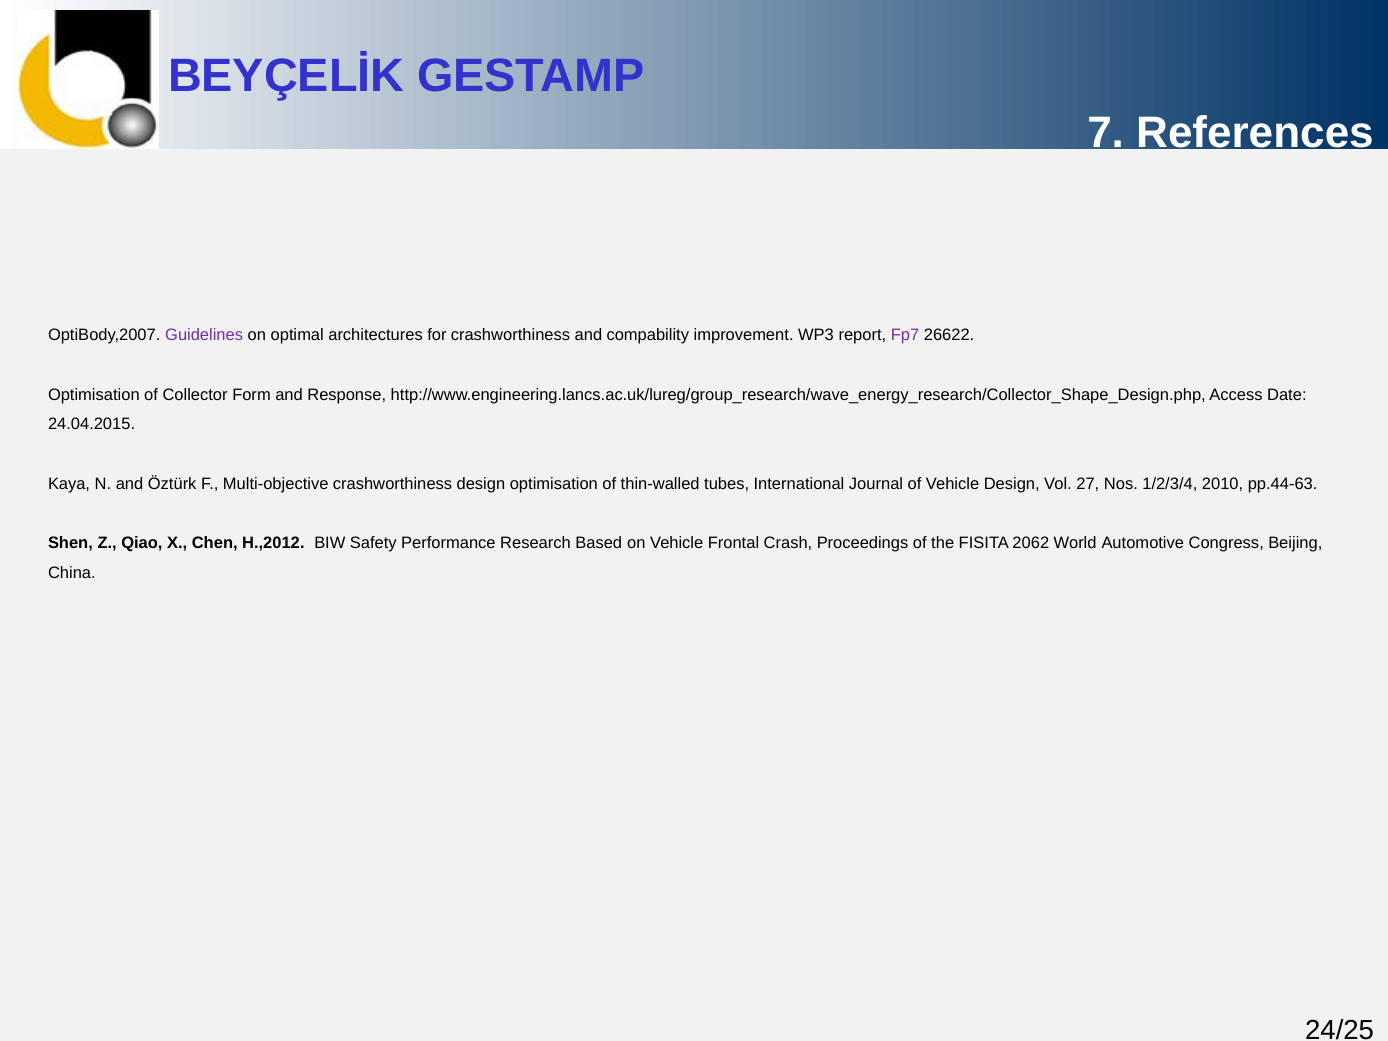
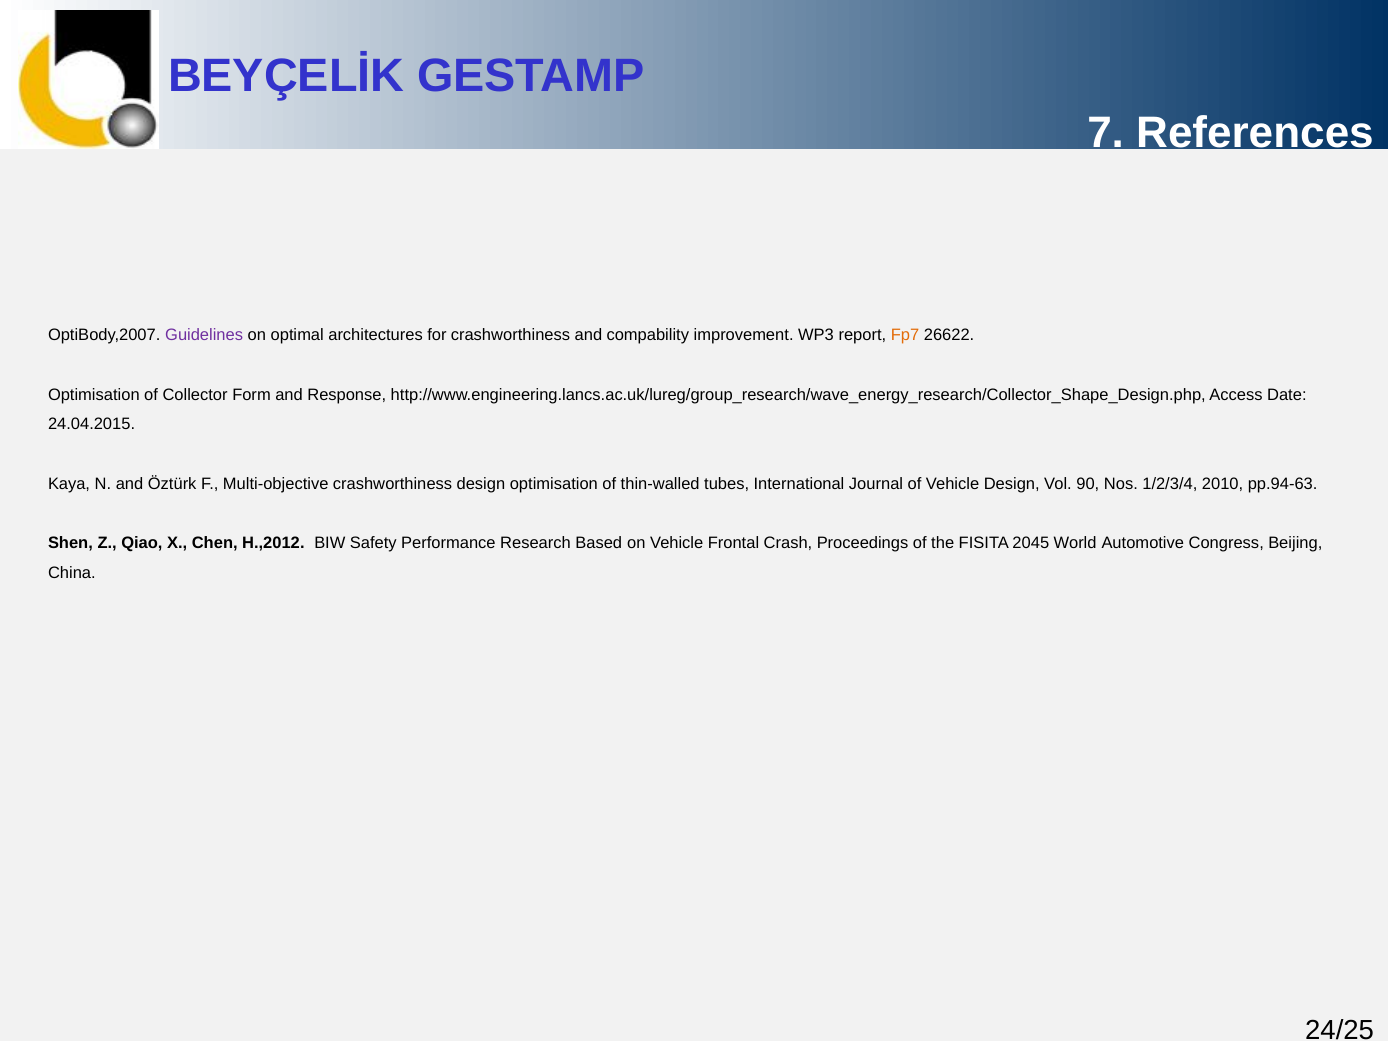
Fp7 colour: purple -> orange (905, 335)
27: 27 -> 90 (1088, 484)
pp.44-63: pp.44-63 -> pp.94-63 (1283, 484)
2062: 2062 -> 2045 (1031, 543)
